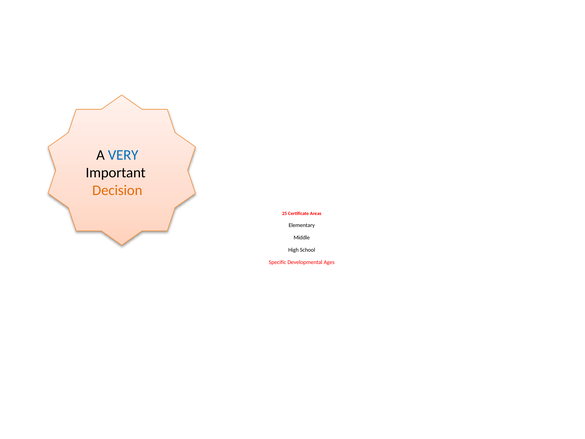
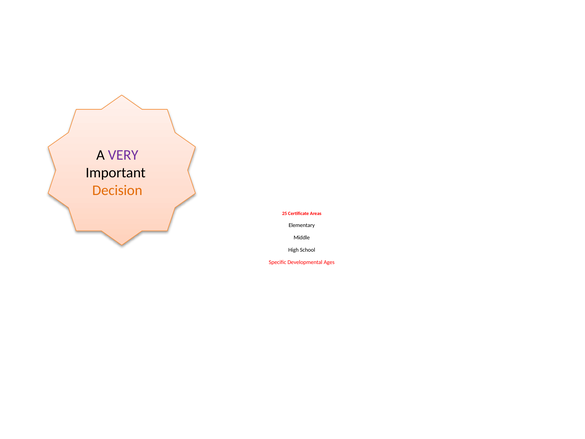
VERY colour: blue -> purple (123, 155)
